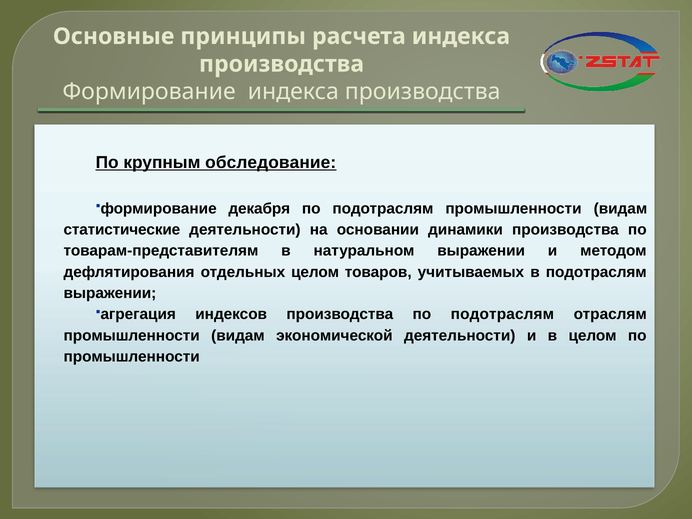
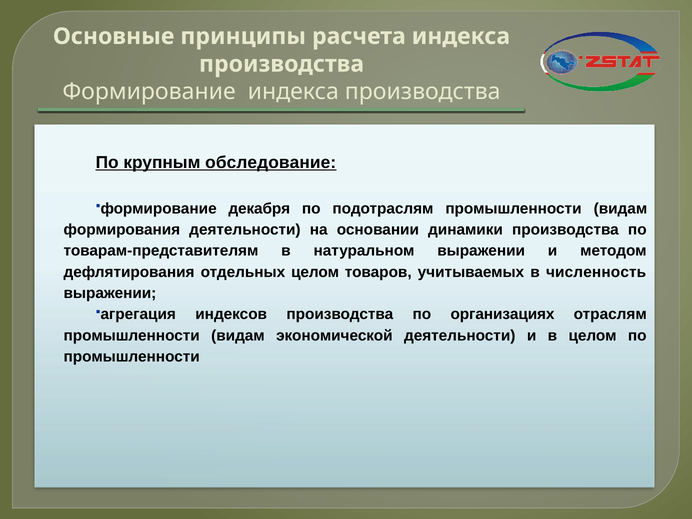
статистические: статистические -> формирования (122, 230)
в подотраслям: подотраслям -> численность (596, 272)
производства по подотраслям: подотраслям -> организациях (503, 314)
